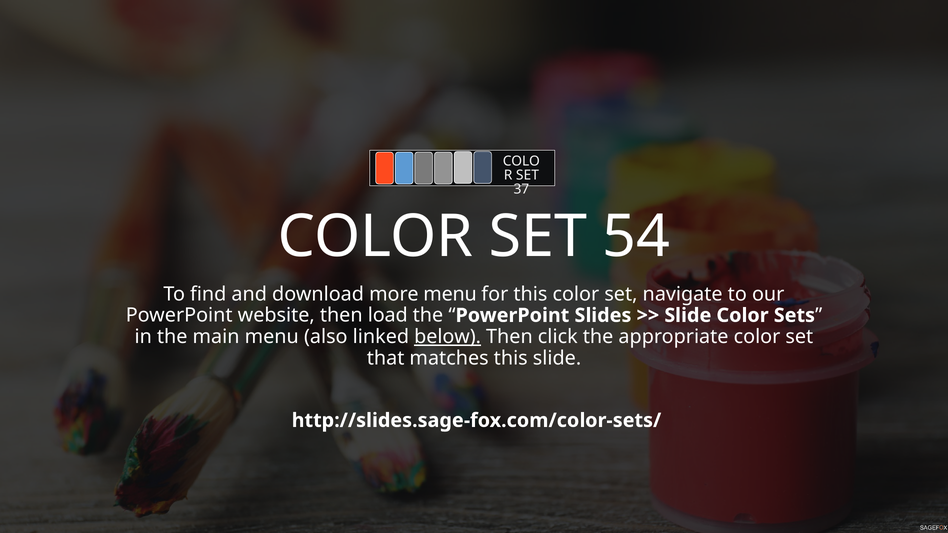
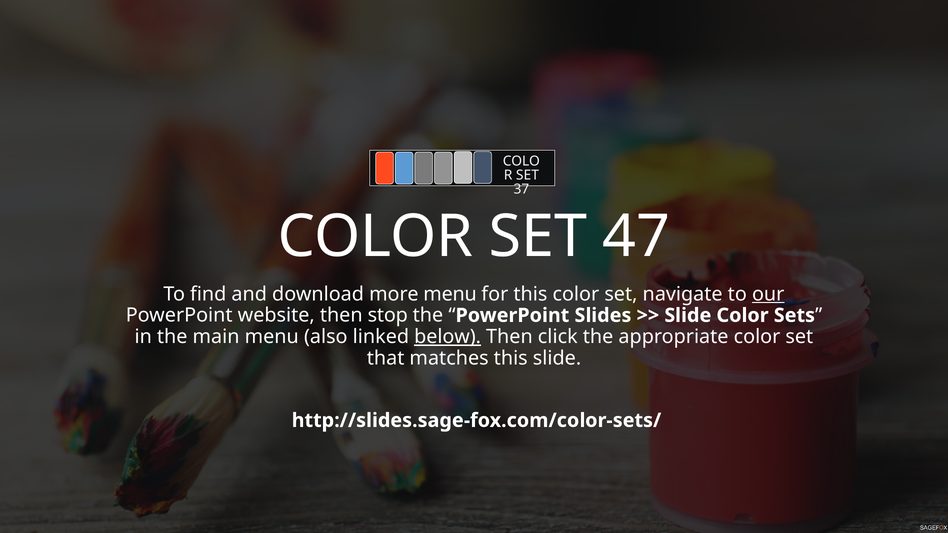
54: 54 -> 47 (636, 237)
our underline: none -> present (768, 294)
load: load -> stop (388, 316)
